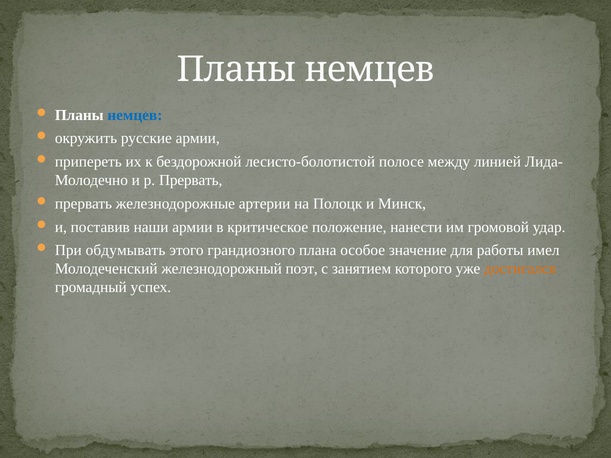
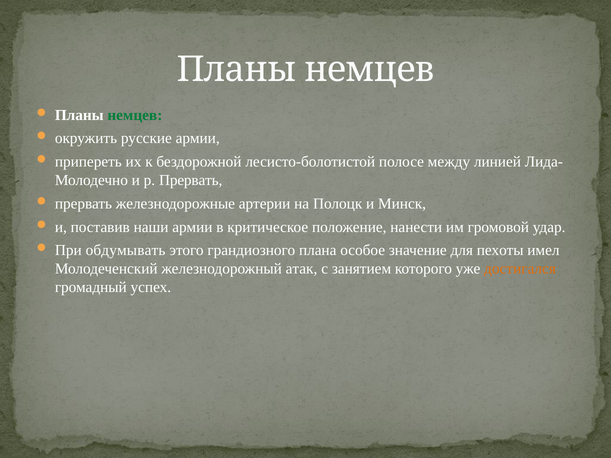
немцев colour: blue -> green (135, 115)
работы: работы -> пехоты (500, 251)
поэт: поэт -> атак (302, 269)
